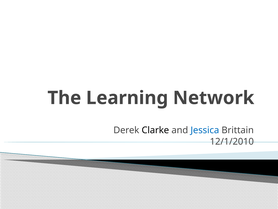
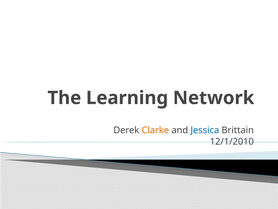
Clarke colour: black -> orange (155, 130)
